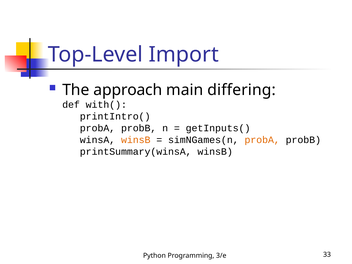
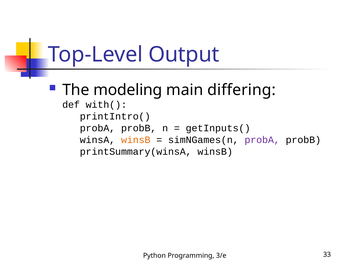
Import: Import -> Output (184, 55)
approach: approach -> modeling (128, 90)
probA colour: orange -> purple (262, 140)
